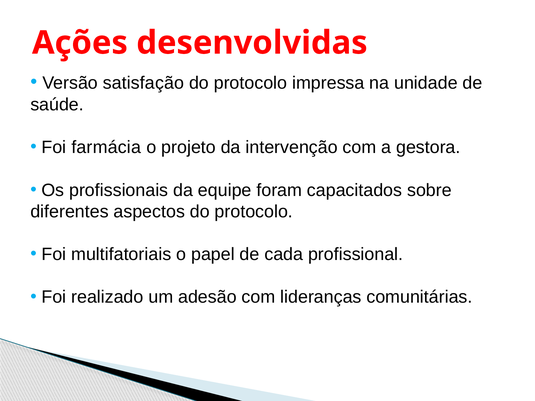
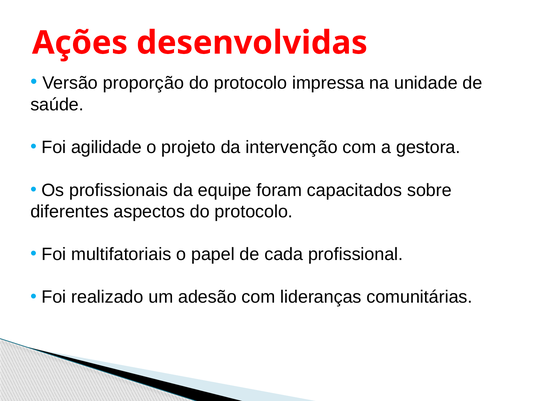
satisfação: satisfação -> proporção (143, 83)
farmácia: farmácia -> agilidade (106, 147)
